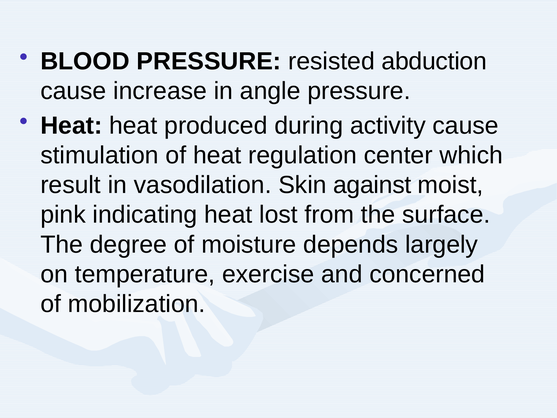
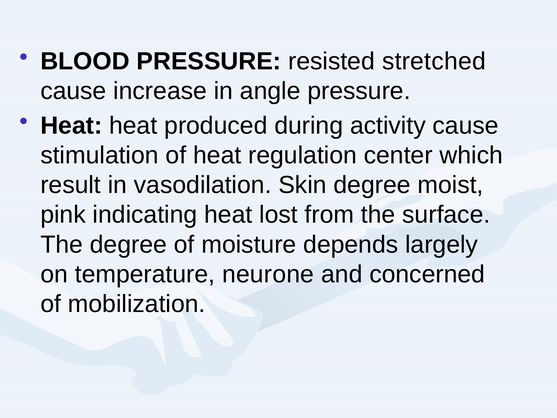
abduction: abduction -> stretched (434, 61)
Skin against: against -> degree (372, 185)
exercise: exercise -> neurone (268, 274)
